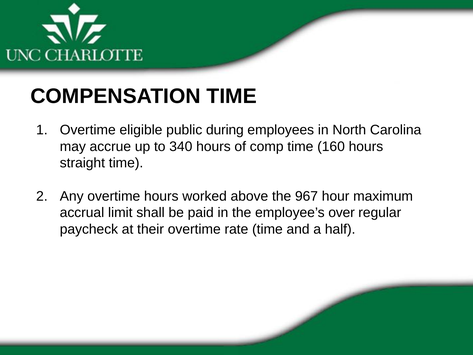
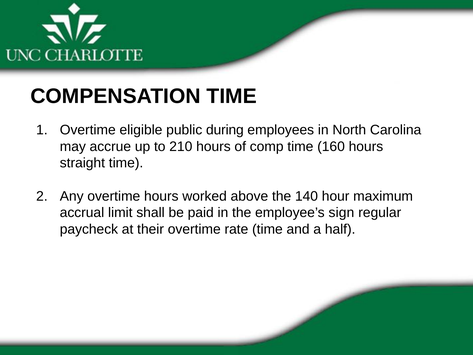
340: 340 -> 210 (181, 146)
967: 967 -> 140 (306, 196)
over: over -> sign (341, 213)
